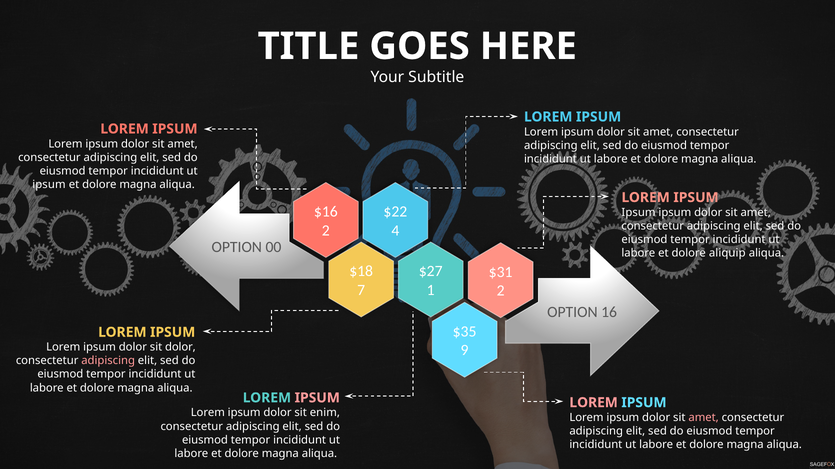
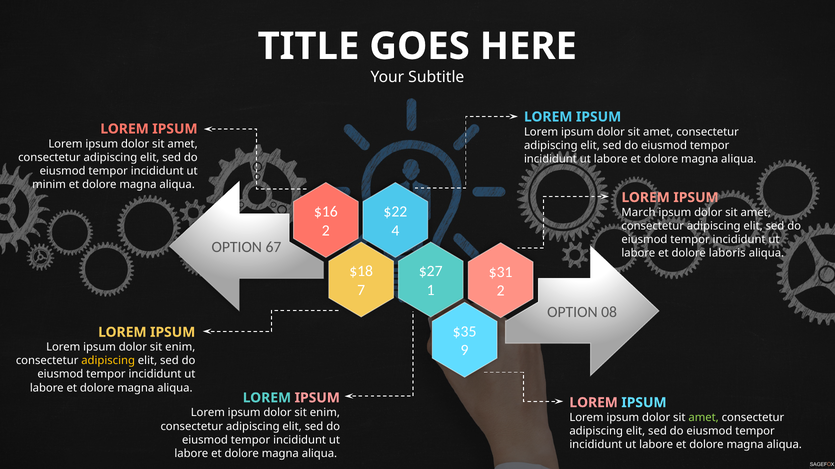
ipsum: ipsum -> minim (49, 185)
Ipsum: Ipsum -> March (638, 213)
00: 00 -> 67 (273, 248)
aliquip: aliquip -> laboris (727, 253)
16: 16 -> 08 (609, 312)
dolor: dolor -> enim (180, 348)
adipiscing colour: pink -> yellow (108, 361)
amet colour: pink -> light green (704, 418)
